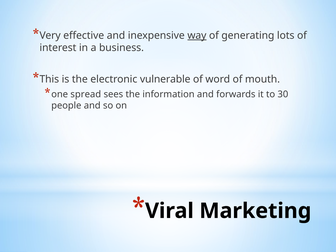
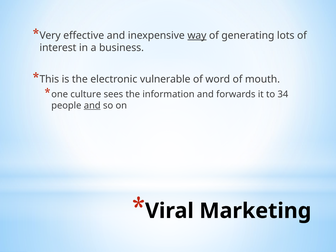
spread: spread -> culture (86, 94)
30: 30 -> 34 (283, 94)
and underline: none -> present (92, 105)
